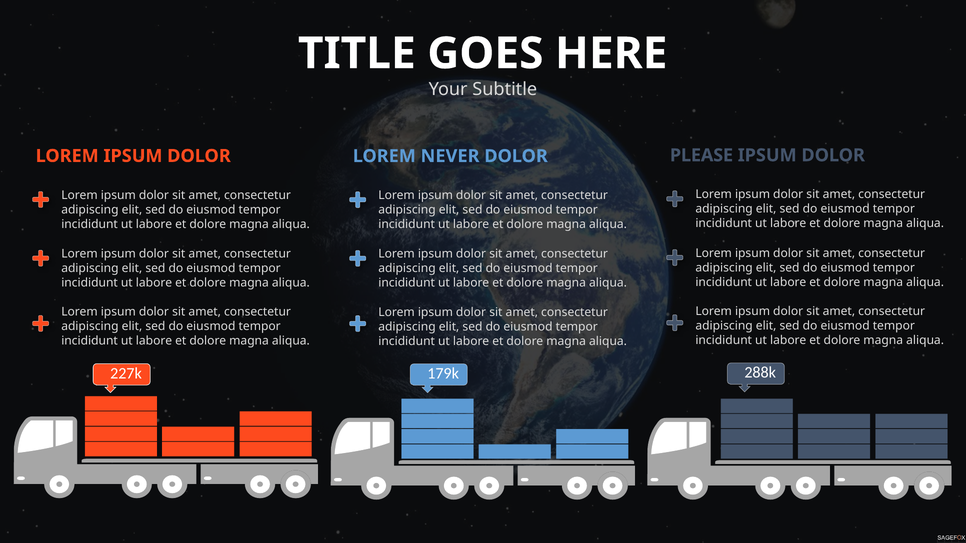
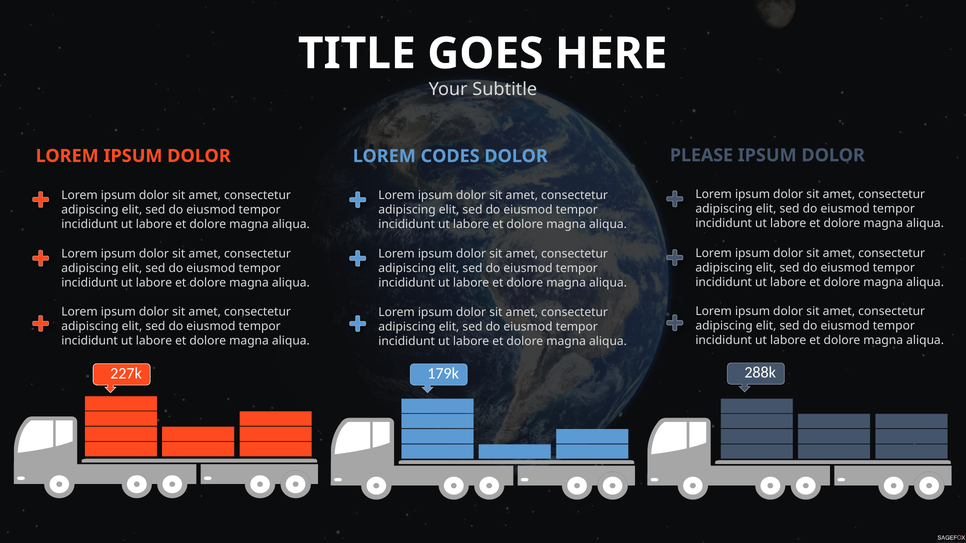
NEVER: NEVER -> CODES (450, 156)
